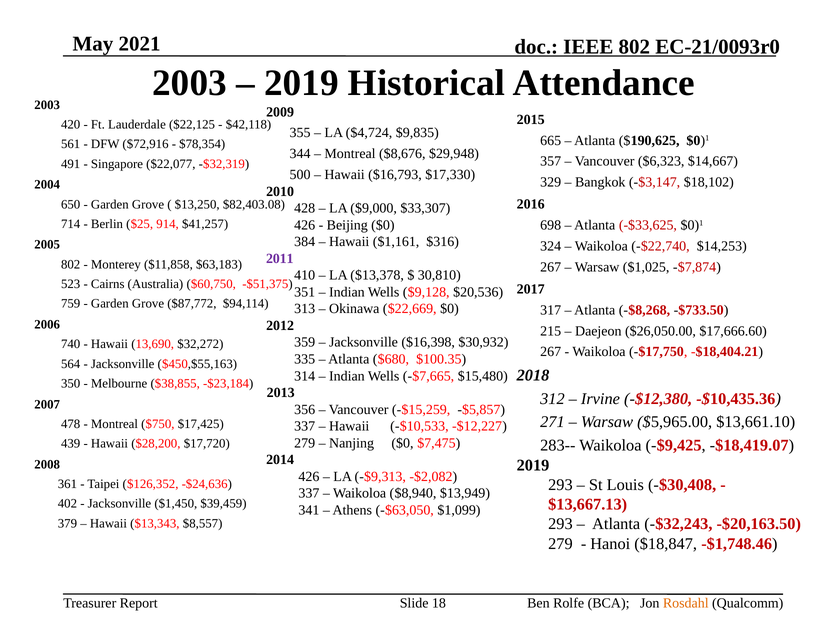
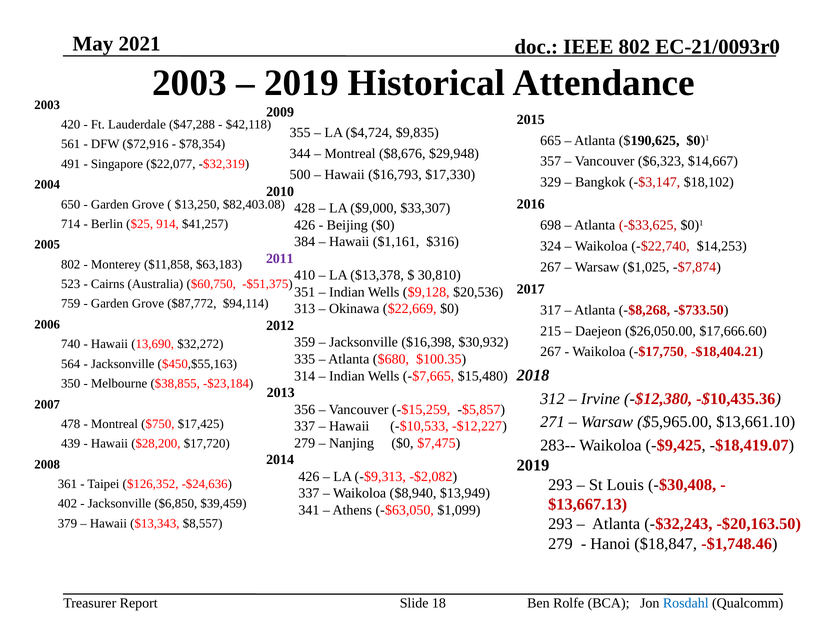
$22,125: $22,125 -> $47,288 (192, 125)
$1,450: $1,450 -> $6,850 (176, 504)
Rosdahl colour: orange -> blue (686, 603)
